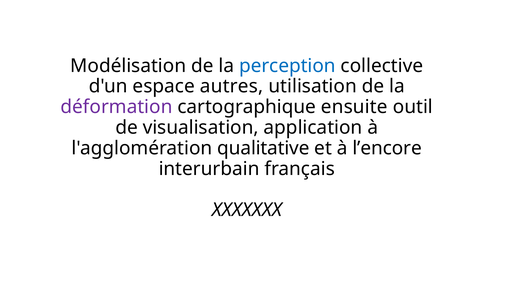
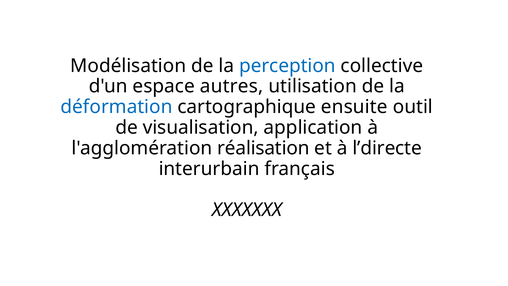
déformation colour: purple -> blue (116, 107)
qualitative: qualitative -> réalisation (263, 148)
l’encore: l’encore -> l’directe (387, 148)
